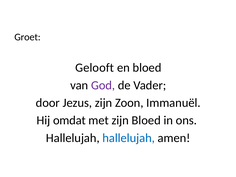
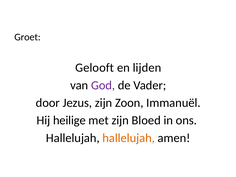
en bloed: bloed -> lijden (147, 68)
omdat: omdat -> heilige (69, 120)
hallelujah colour: blue -> orange (129, 138)
